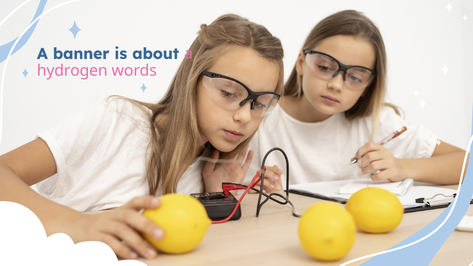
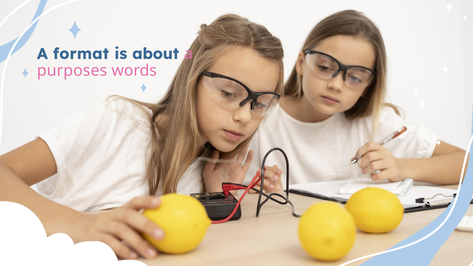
banner: banner -> format (81, 54)
hydrogen: hydrogen -> purposes (72, 71)
